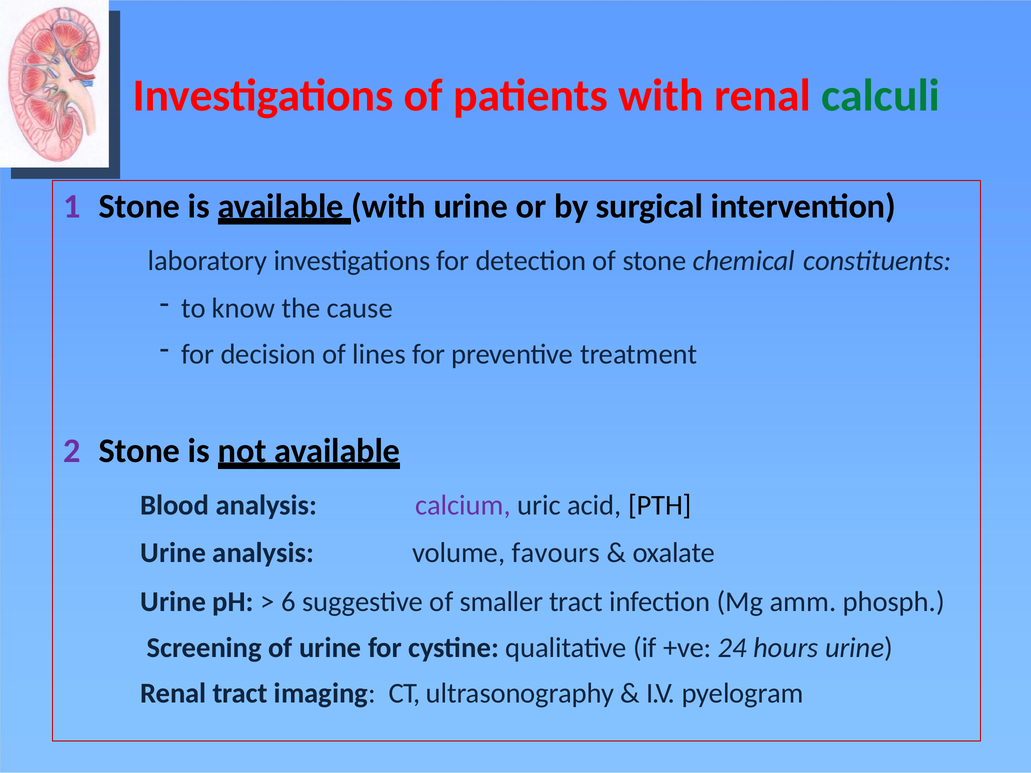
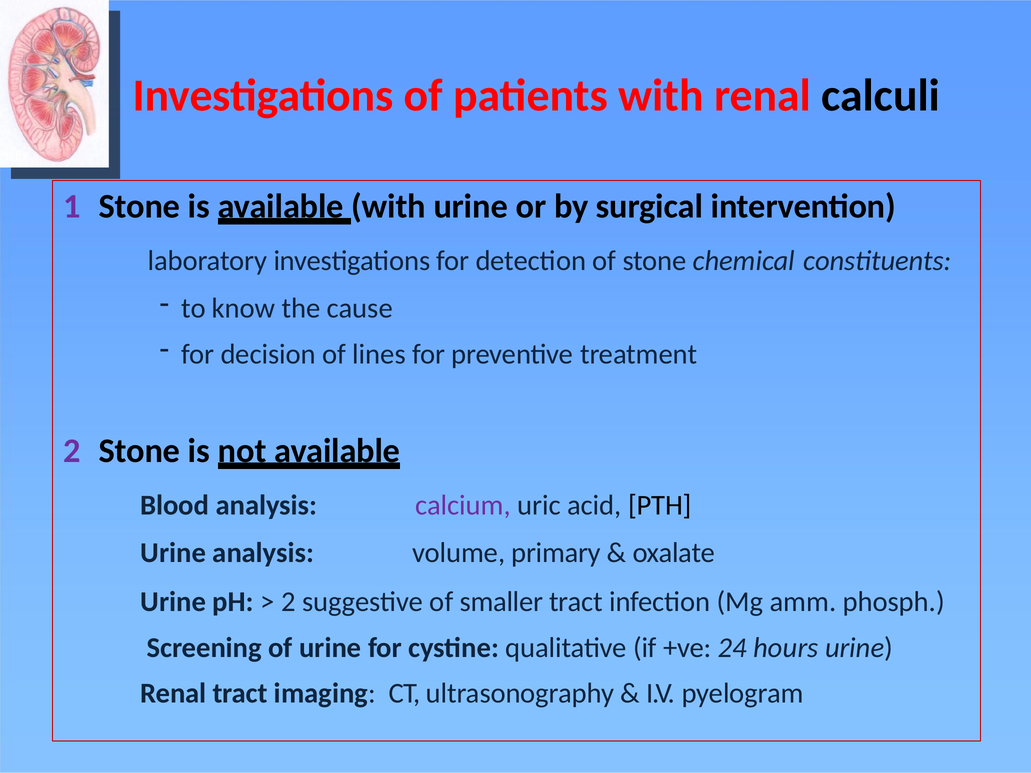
calculi colour: green -> black (881, 96)
favours: favours -> primary (556, 553)
6: 6 -> 2 (288, 602)
